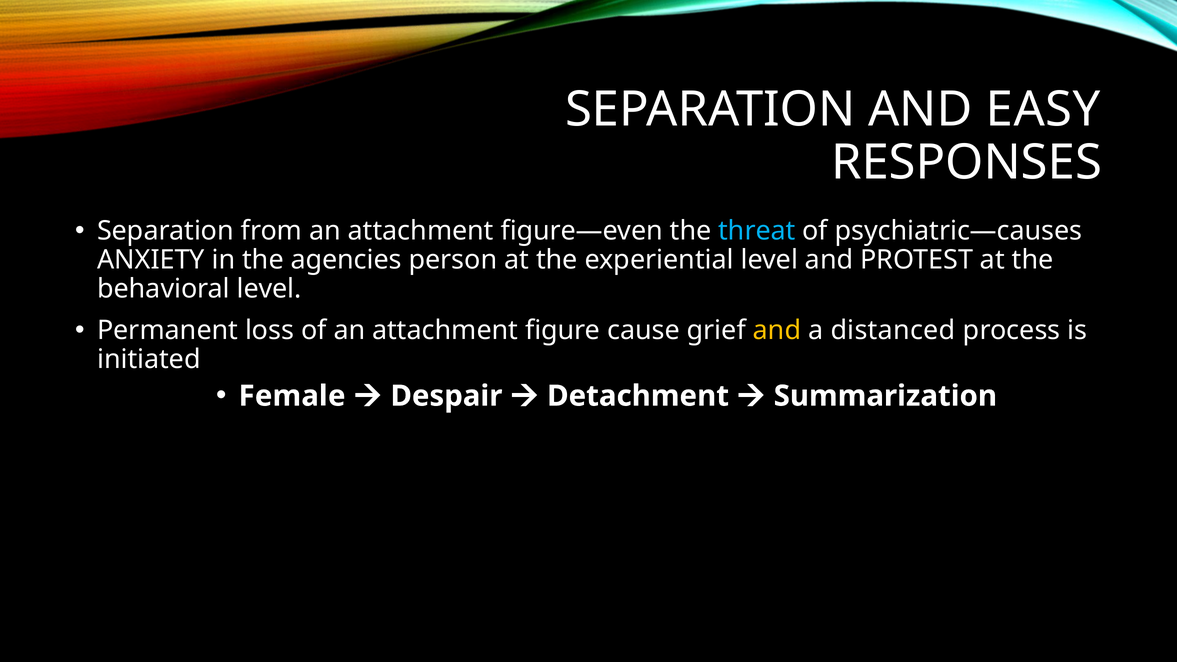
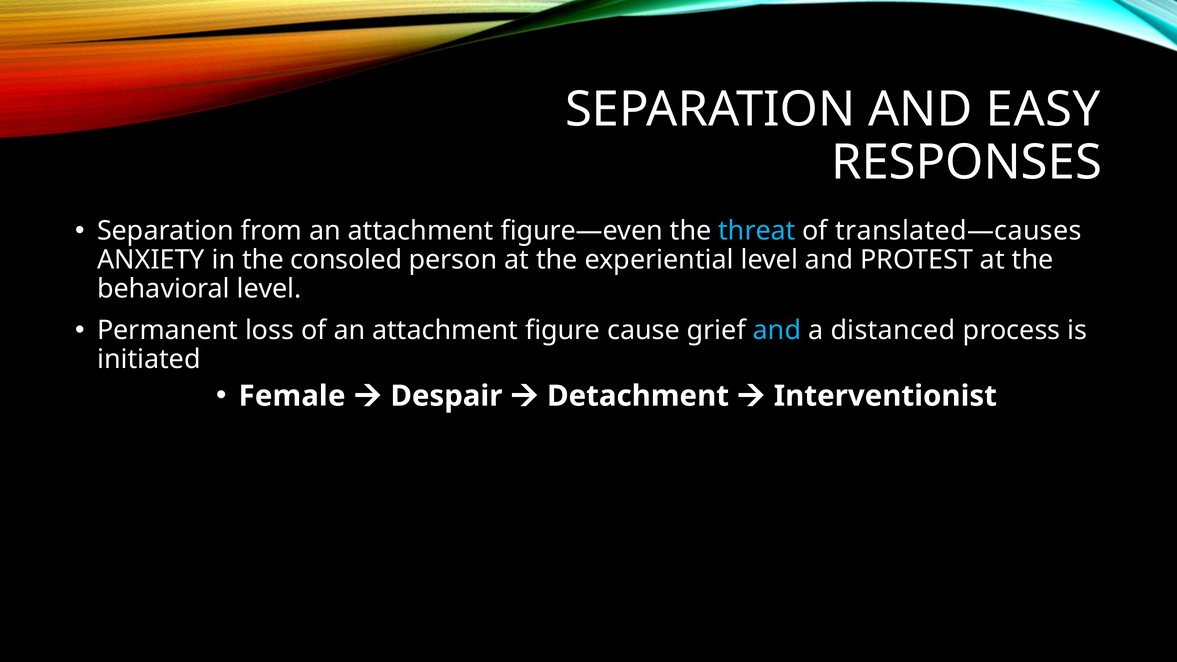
psychiatric—causes: psychiatric—causes -> translated—causes (958, 231)
agencies: agencies -> consoled (346, 260)
and colour: yellow -> light blue (777, 330)
Summarization: Summarization -> Interventionist (885, 396)
